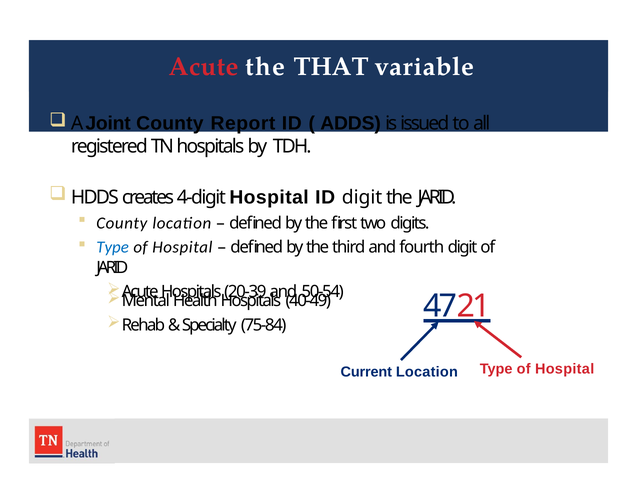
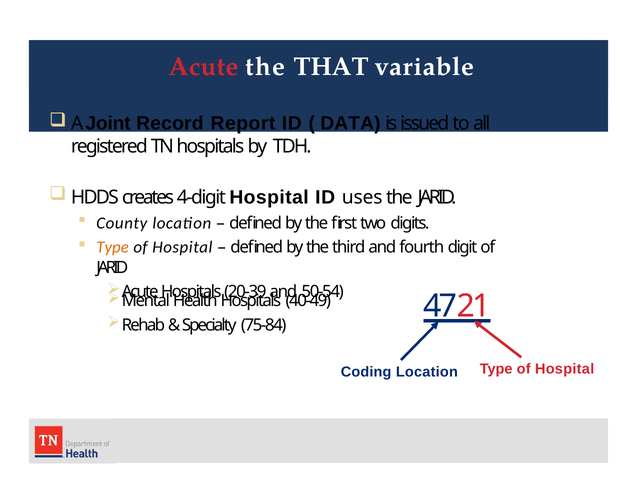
Joint County: County -> Record (170, 123)
ADDS: ADDS -> DATA (350, 123)
ID digit: digit -> uses (362, 197)
Type colour: blue -> orange (113, 247)
Current: Current -> Coding (366, 372)
